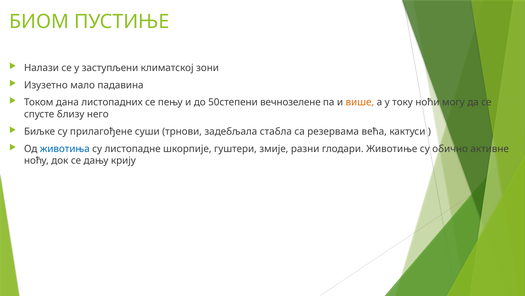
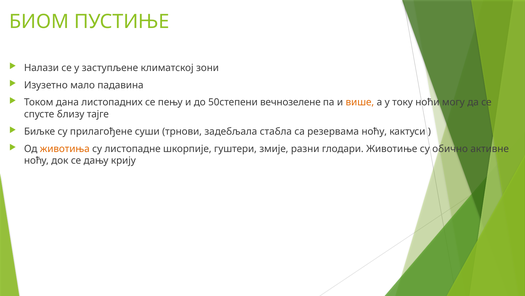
заступљени: заступљени -> заступљене (110, 68)
него: него -> тајге (98, 114)
резервама већа: већа -> ноћу (374, 131)
животиња colour: blue -> orange (65, 149)
